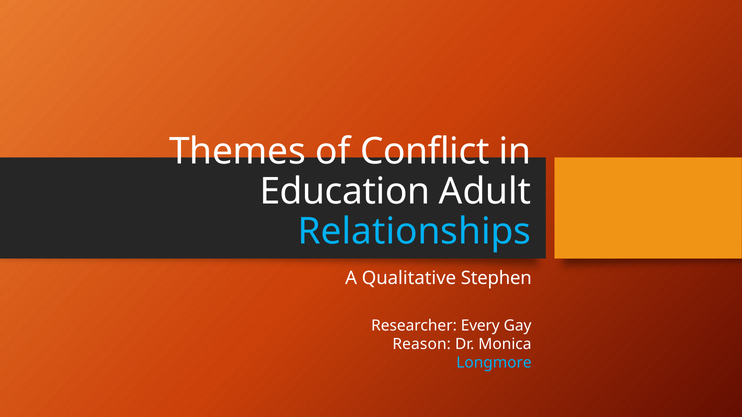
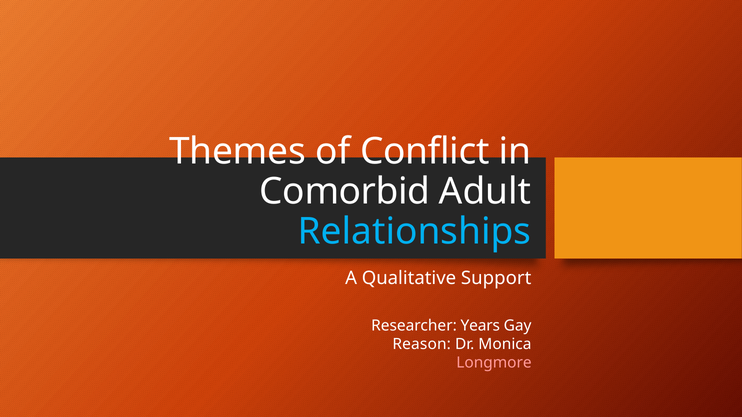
Education: Education -> Comorbid (345, 192)
Stephen: Stephen -> Support (496, 278)
Every: Every -> Years (480, 326)
Longmore colour: light blue -> pink (494, 363)
